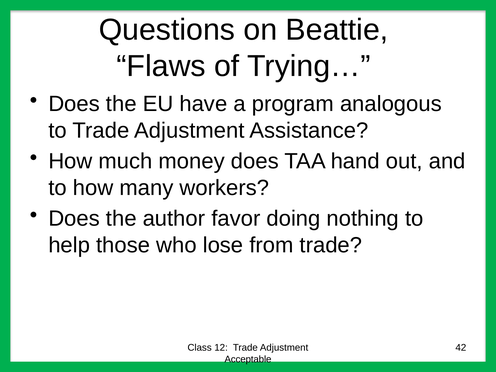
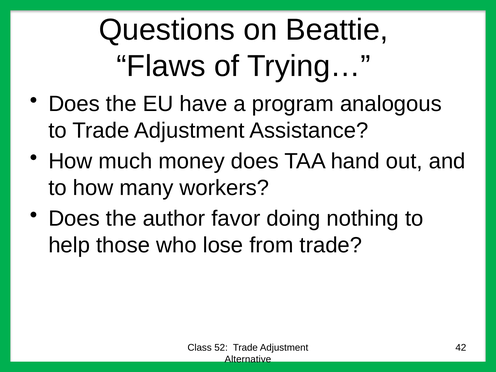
12: 12 -> 52 (221, 348)
Acceptable: Acceptable -> Alternative (248, 359)
